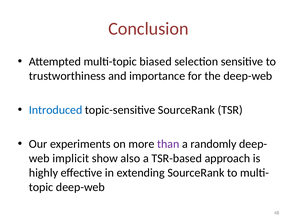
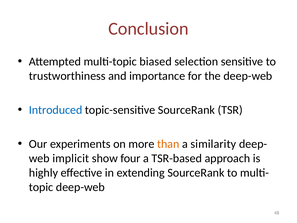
than colour: purple -> orange (168, 144)
randomly: randomly -> similarity (213, 144)
also: also -> four (130, 158)
